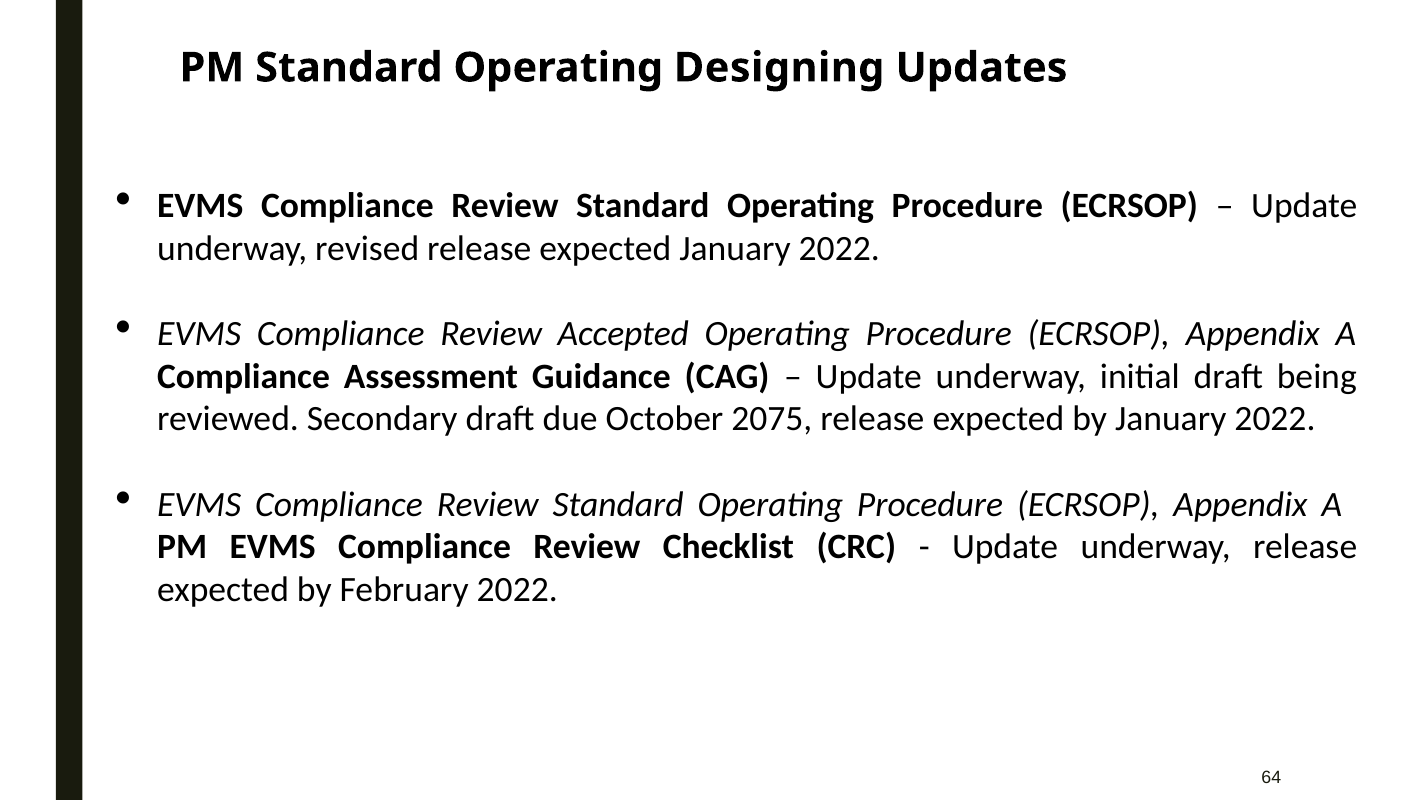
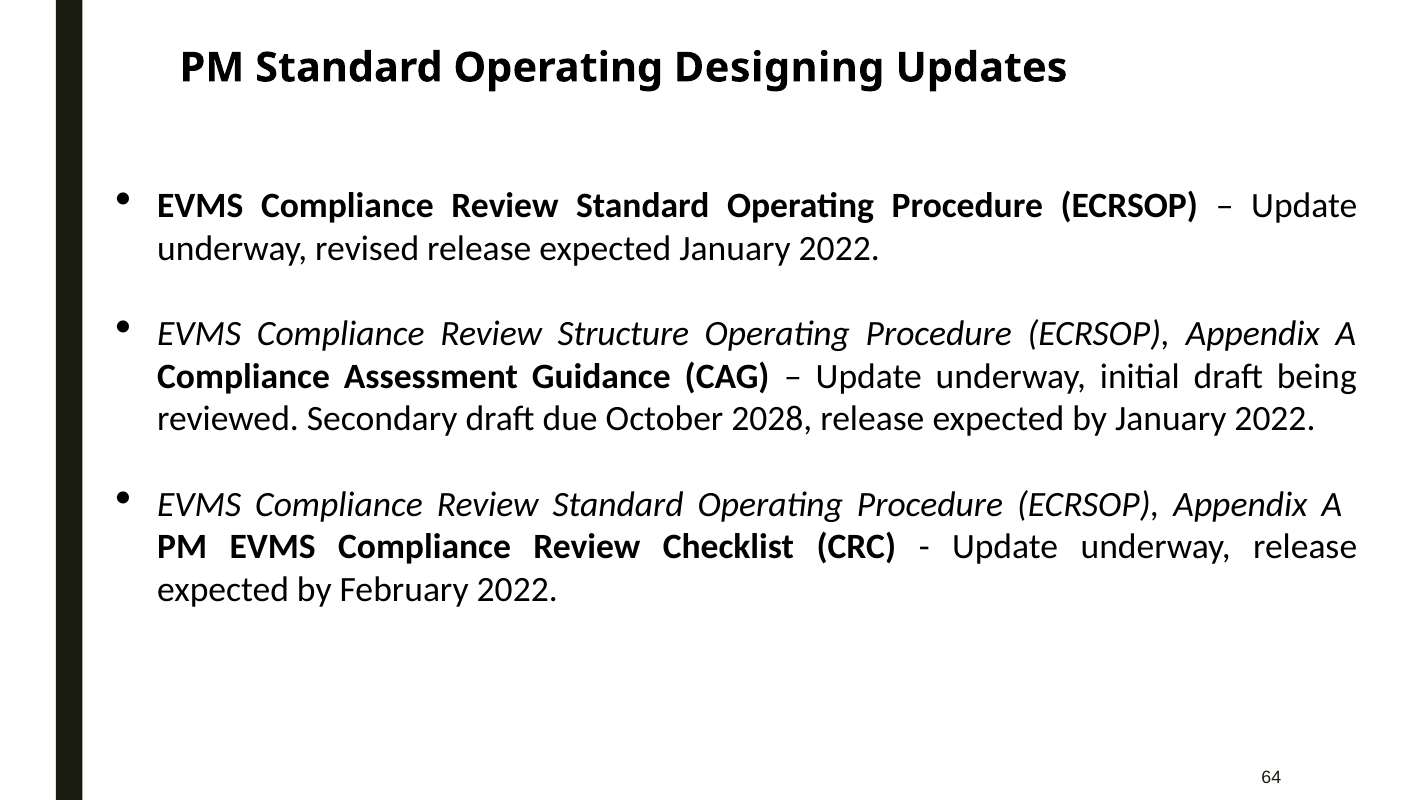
Accepted: Accepted -> Structure (623, 334)
2075: 2075 -> 2028 (772, 419)
